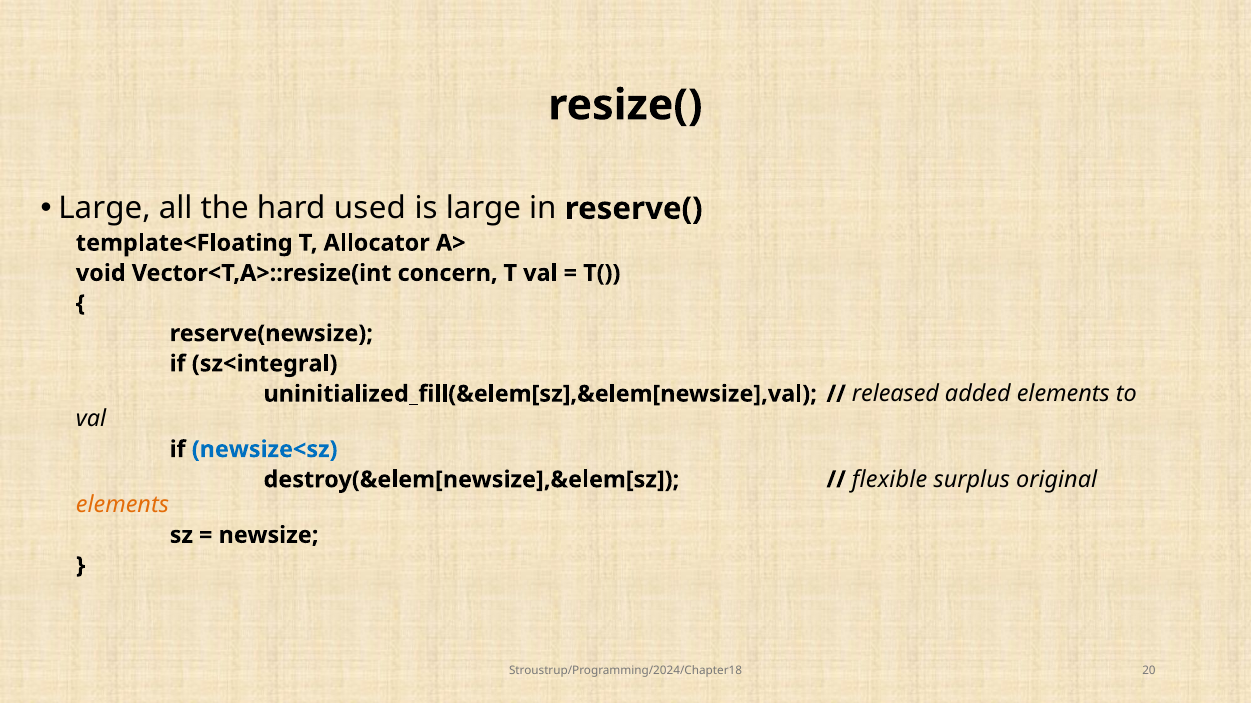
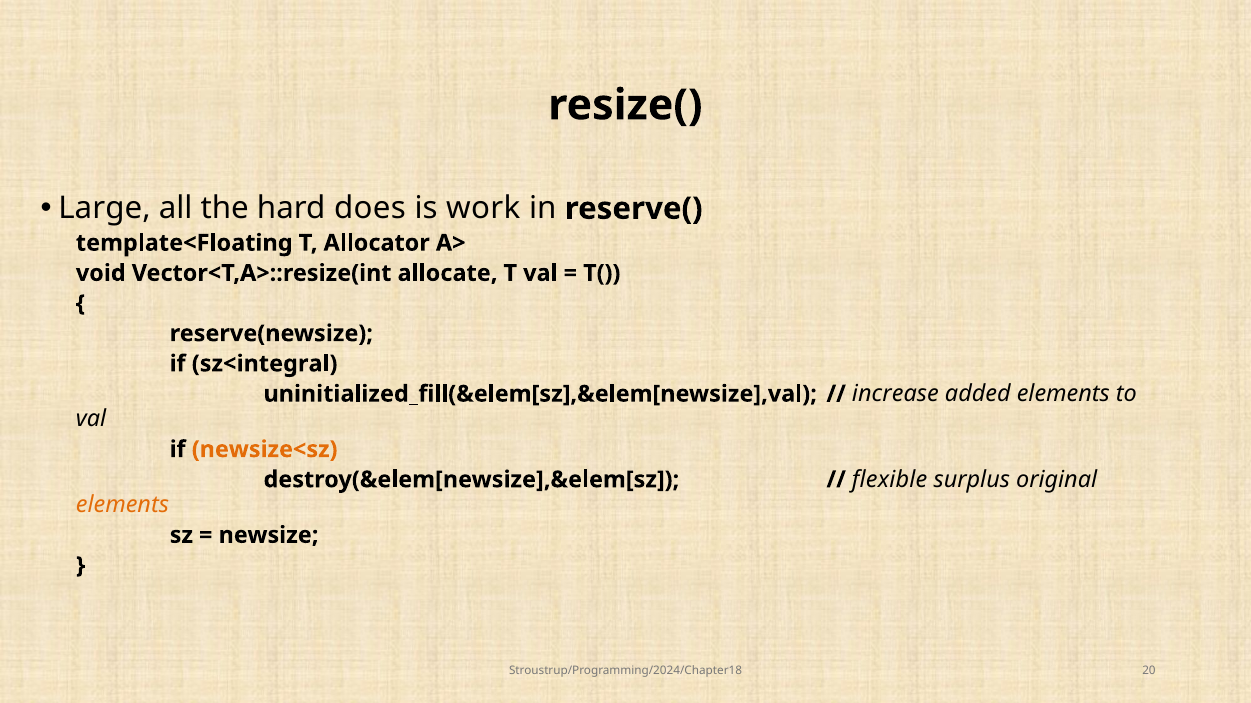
used: used -> does (370, 209)
is large: large -> work (483, 209)
concern: concern -> allocate (447, 273)
released: released -> increase (895, 394)
newsize<sz colour: blue -> orange (265, 450)
